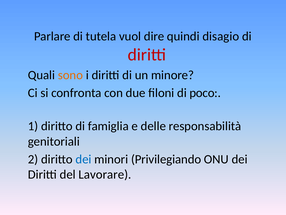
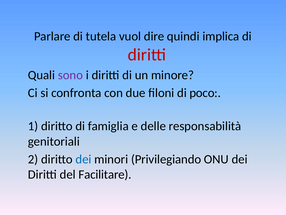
disagio: disagio -> implica (221, 36)
sono colour: orange -> purple (70, 75)
Lavorare: Lavorare -> Facilitare (105, 174)
